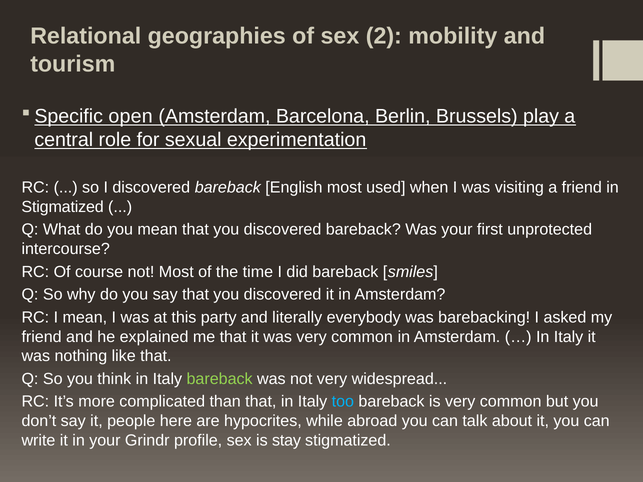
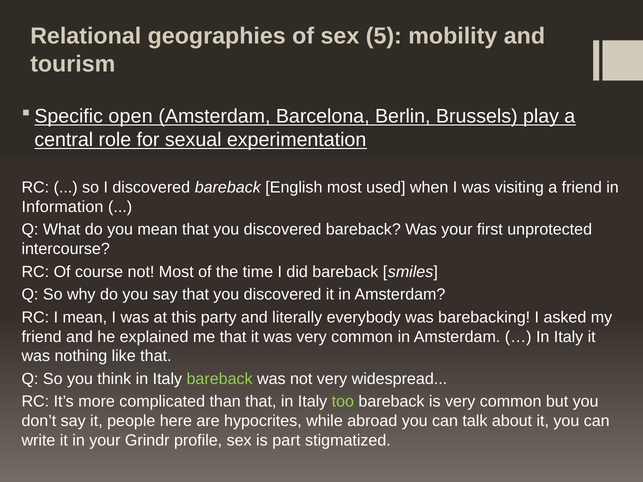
2: 2 -> 5 (384, 36)
Stigmatized: Stigmatized -> Information (62, 207)
too colour: light blue -> light green (343, 402)
stay: stay -> part (286, 440)
